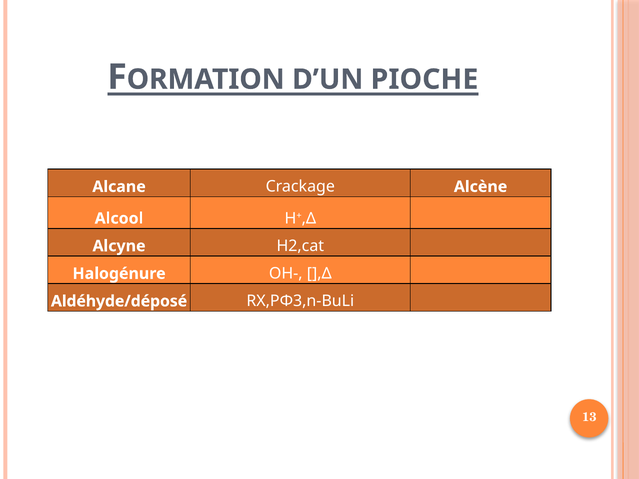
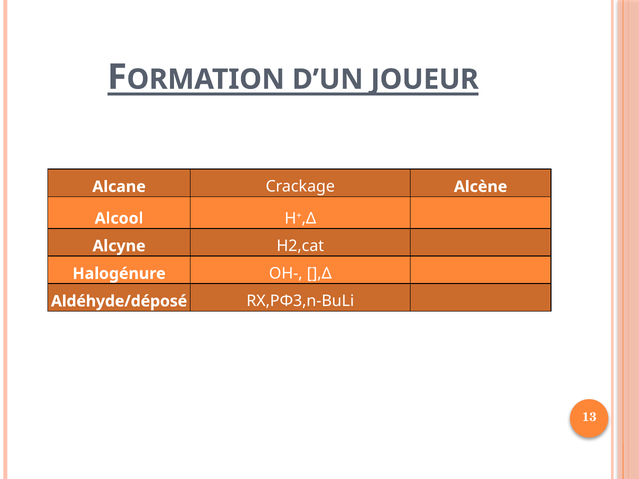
PIOCHE: PIOCHE -> JOUEUR (425, 79)
